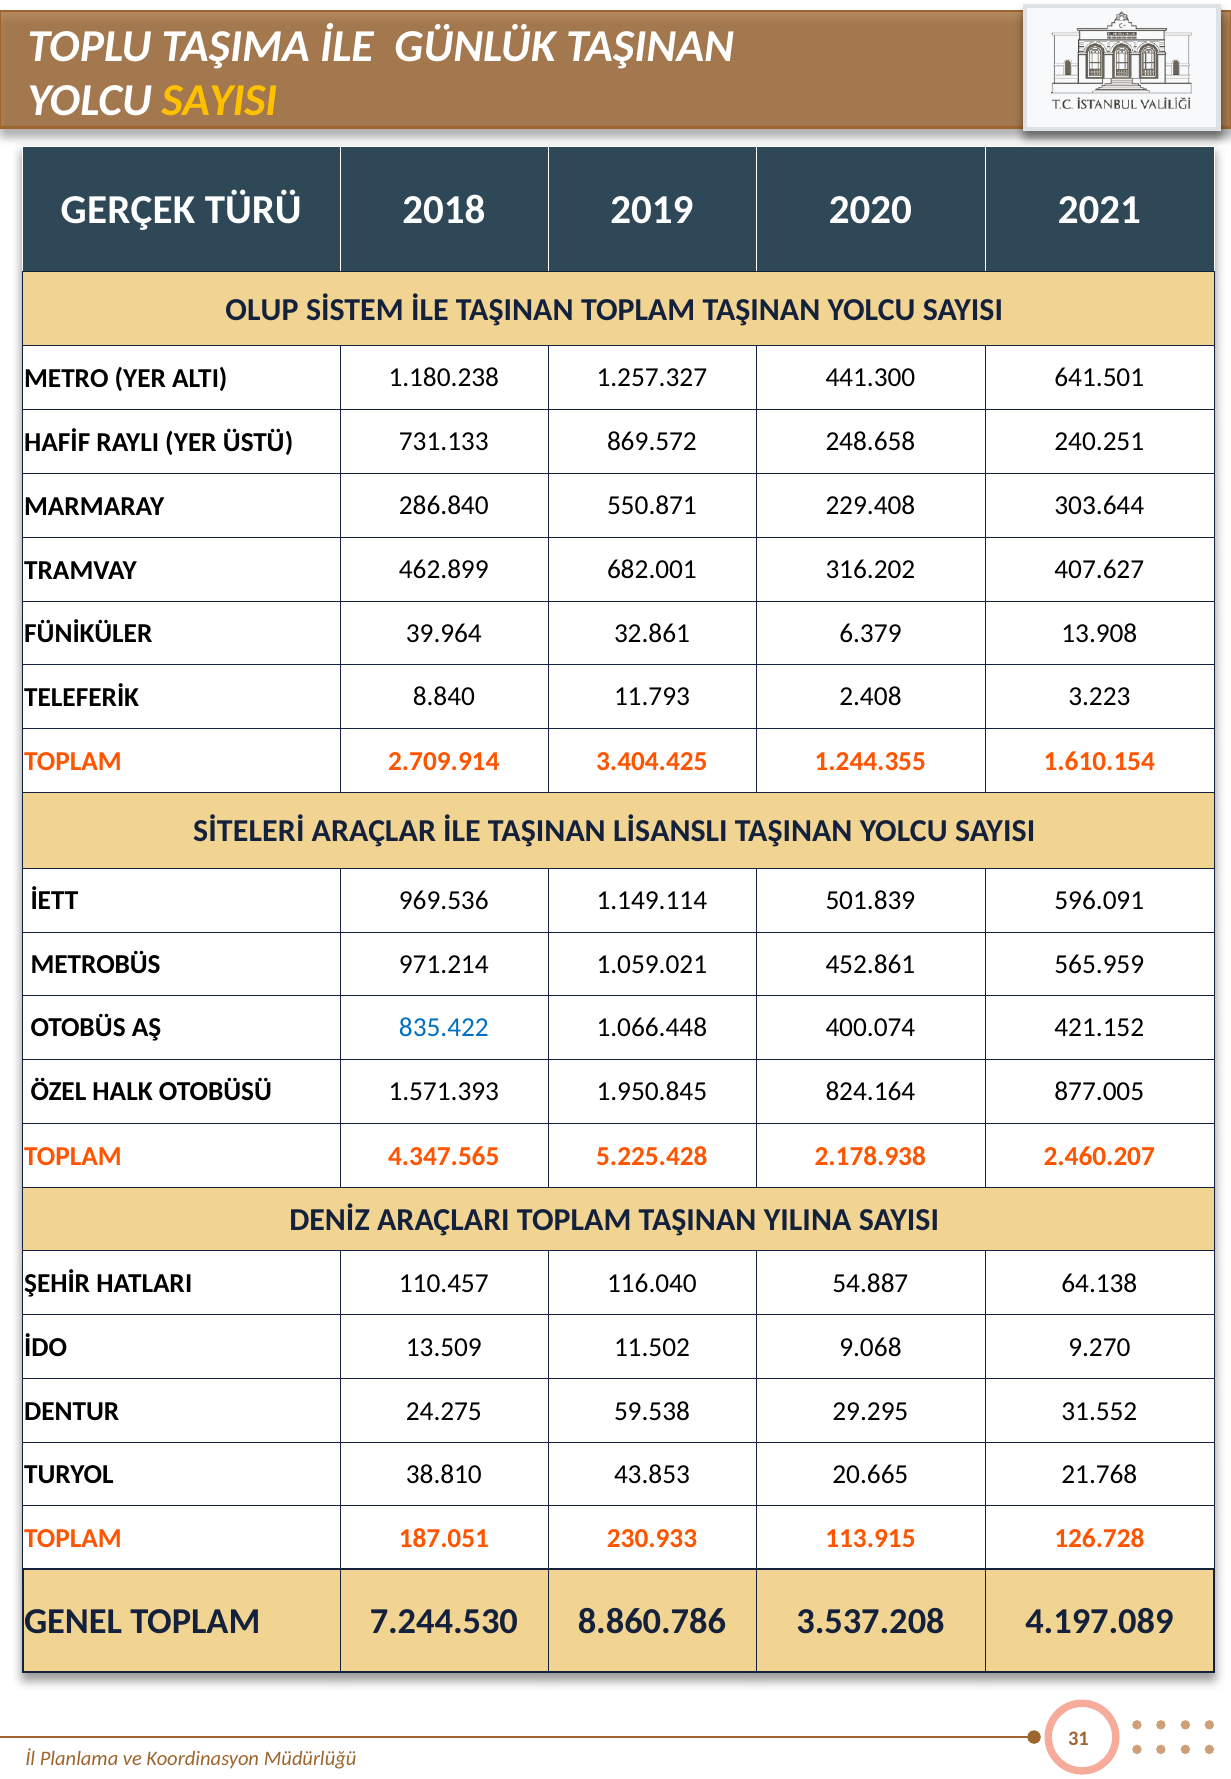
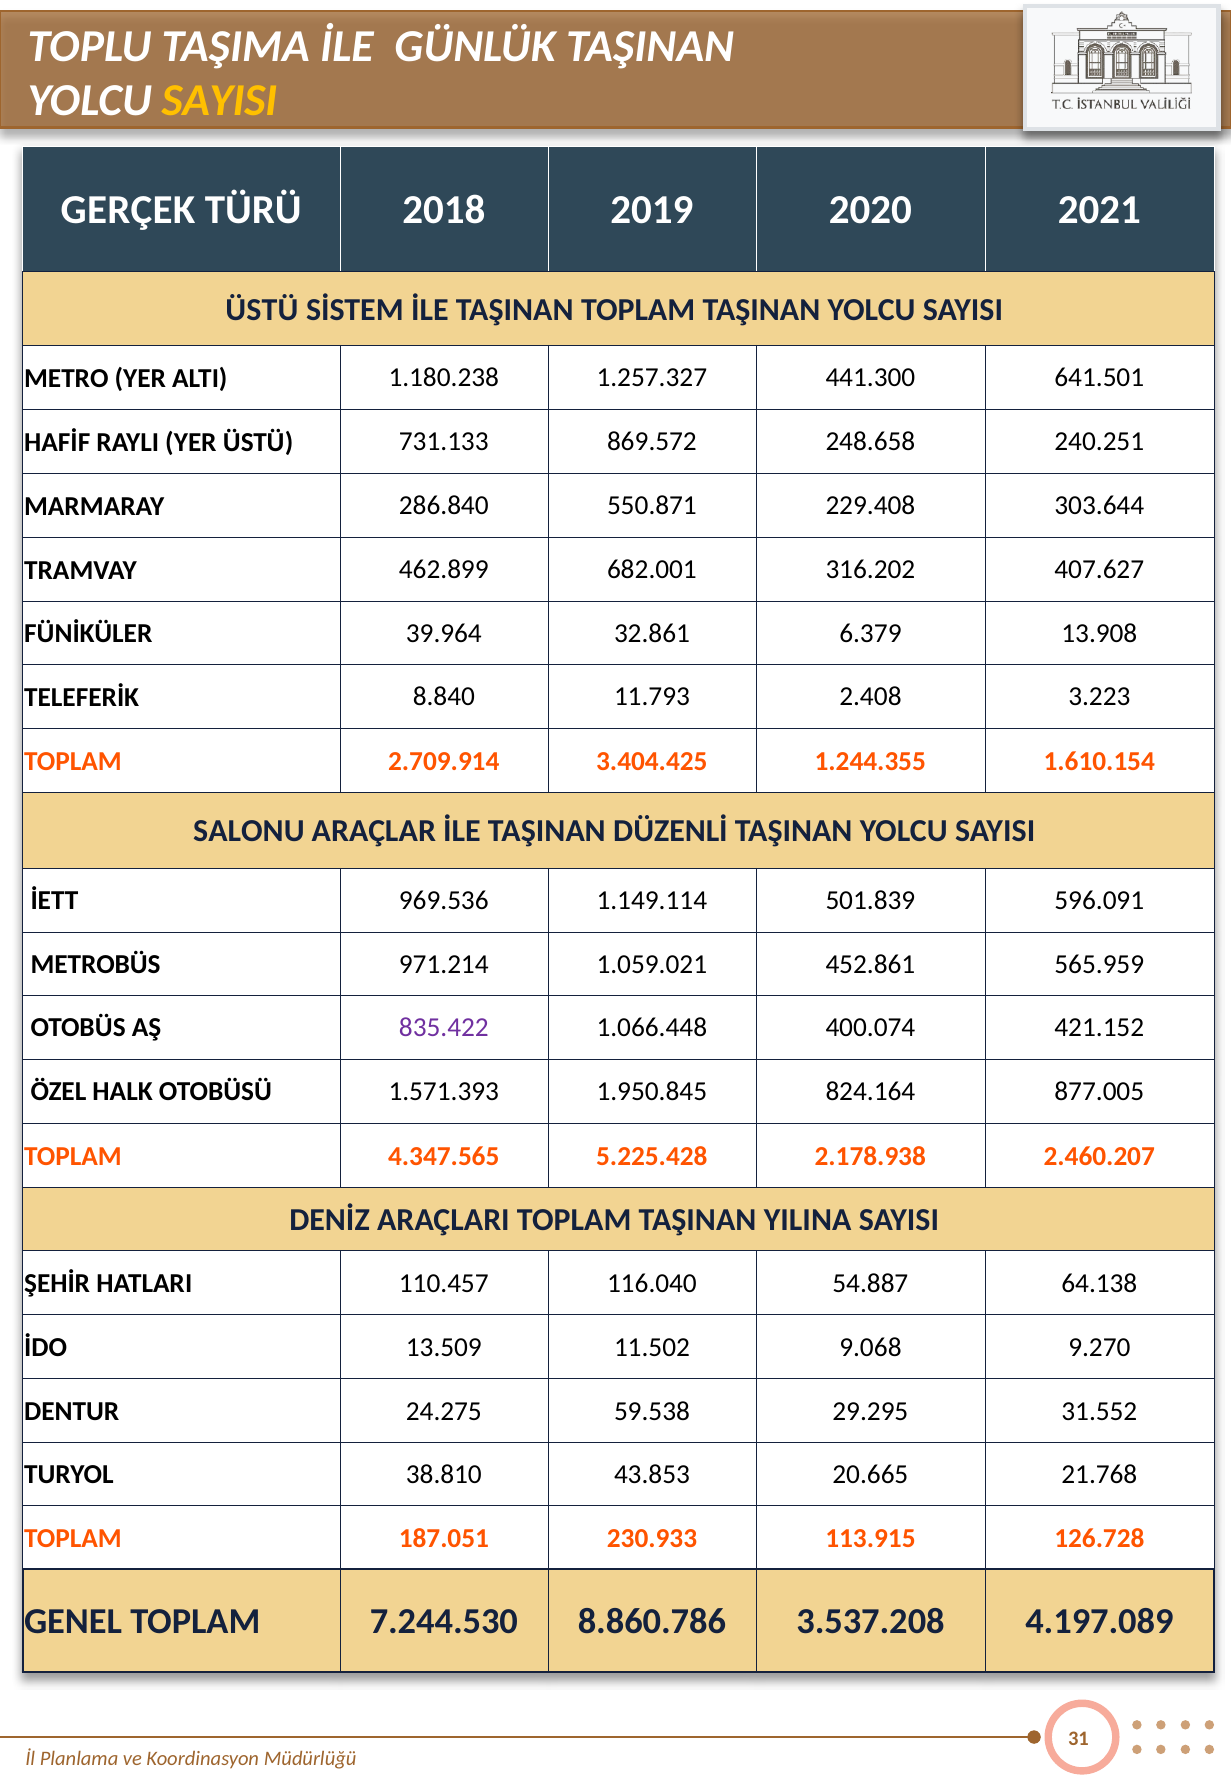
OLUP: OLUP -> ÜSTÜ (262, 309)
SİTELERİ: SİTELERİ -> SALONU (249, 830)
LİSANSLI: LİSANSLI -> DÜZENLİ (670, 830)
835.422 colour: blue -> purple (444, 1027)
